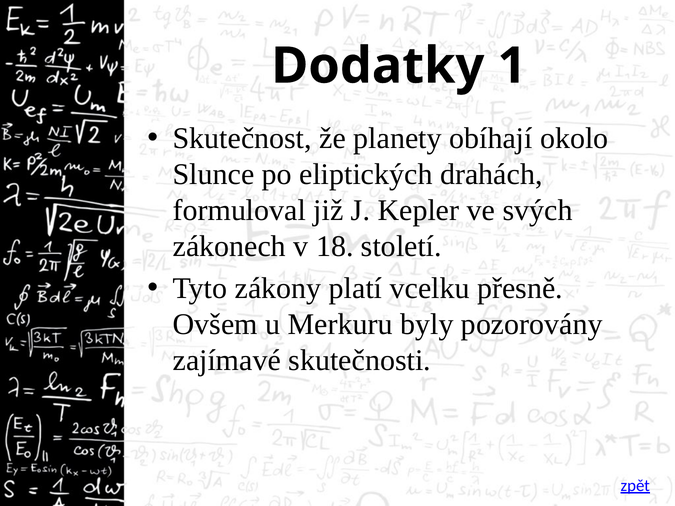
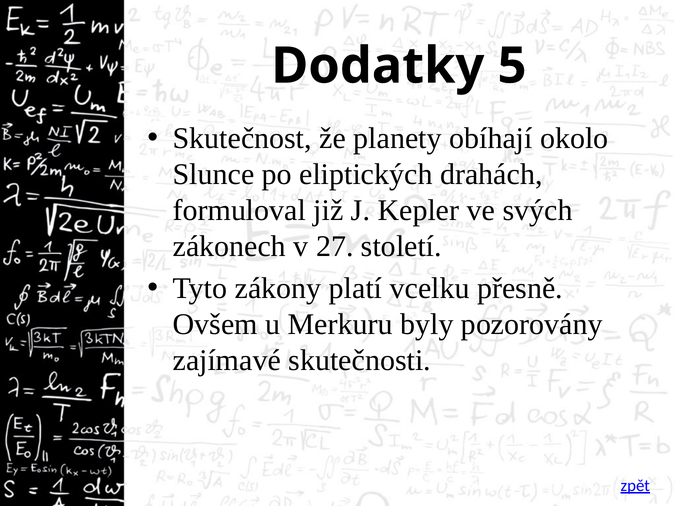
1: 1 -> 5 (512, 66)
18: 18 -> 27 (335, 246)
